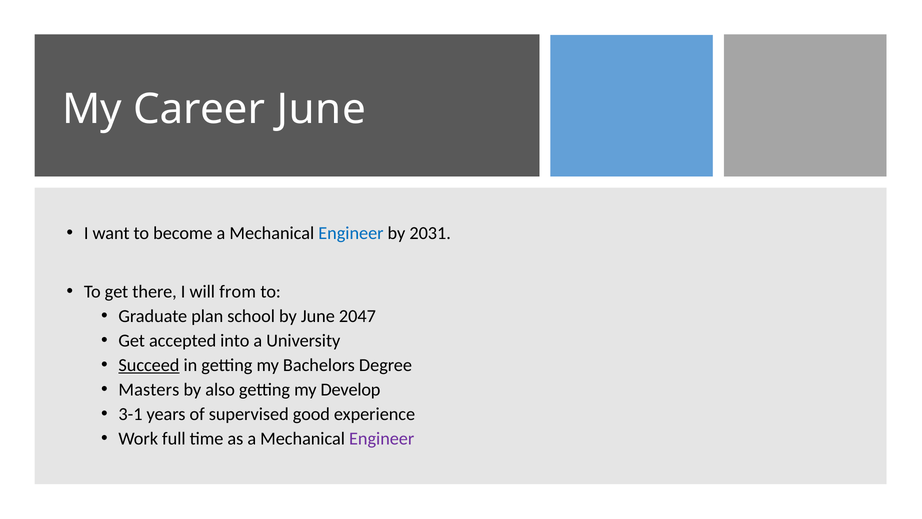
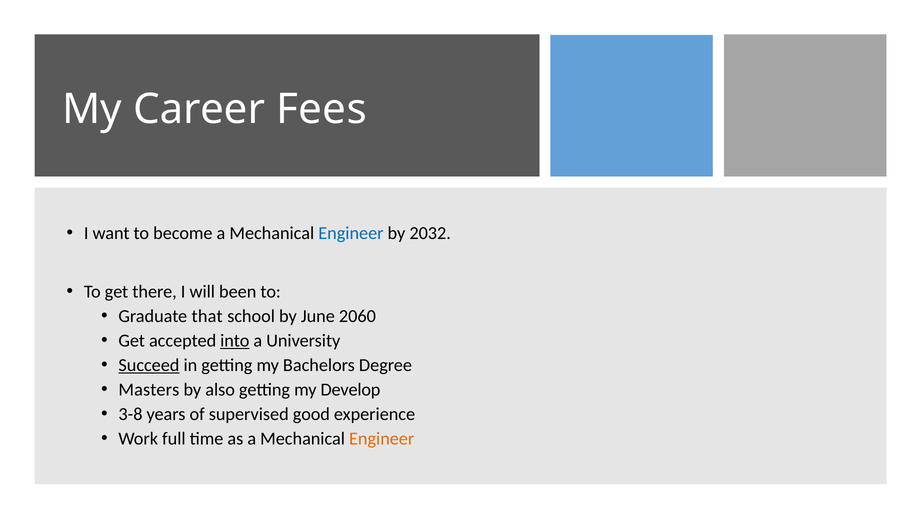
Career June: June -> Fees (321, 109)
2031: 2031 -> 2032 (430, 233)
from: from -> been (238, 291)
plan: plan -> that (207, 316)
2047: 2047 -> 2060 (357, 316)
into underline: none -> present (235, 340)
3-1: 3-1 -> 3-8 (130, 414)
Engineer colour: purple -> orange (382, 438)
